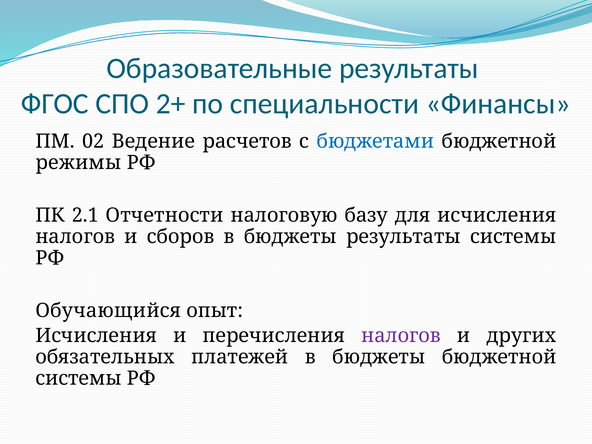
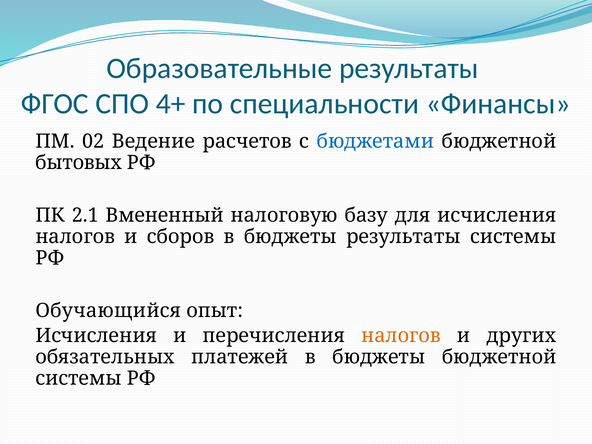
2+: 2+ -> 4+ (171, 104)
режимы: режимы -> бытовых (79, 163)
Отчетности: Отчетности -> Вмененный (165, 215)
налогов colour: purple -> orange (401, 336)
